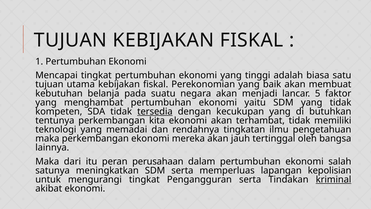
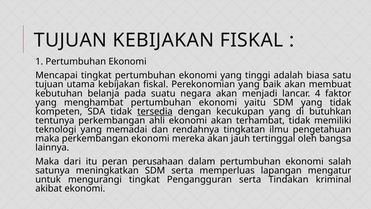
5: 5 -> 4 (318, 93)
kita: kita -> ahli (157, 120)
kepolisian: kepolisian -> mengatur (330, 170)
kriminal underline: present -> none (334, 179)
